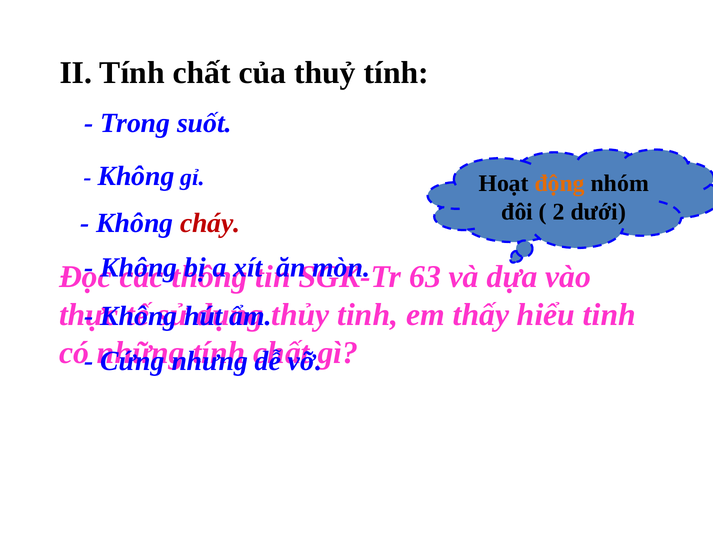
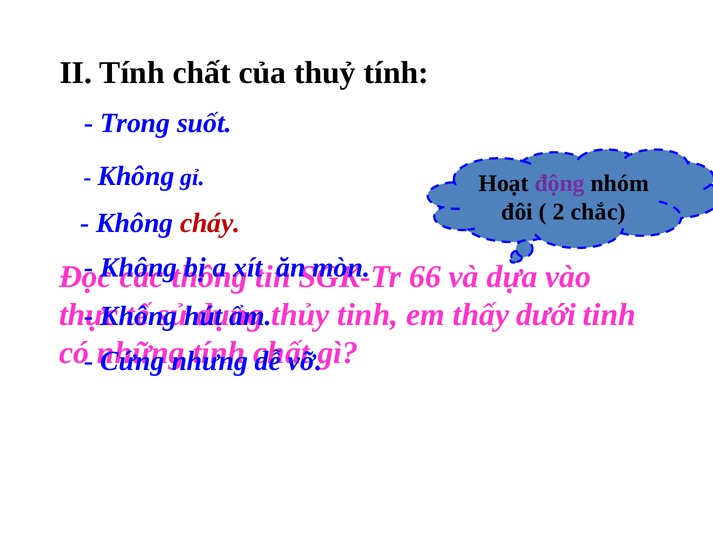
động colour: orange -> purple (560, 183)
dưới: dưới -> chắc (598, 212)
63: 63 -> 66 (425, 277)
hiểu: hiểu -> dưới (546, 315)
